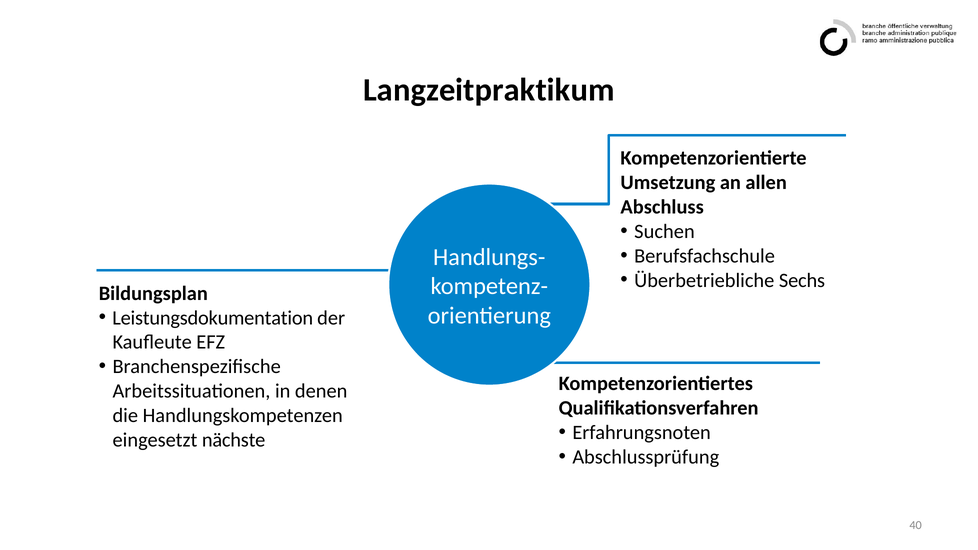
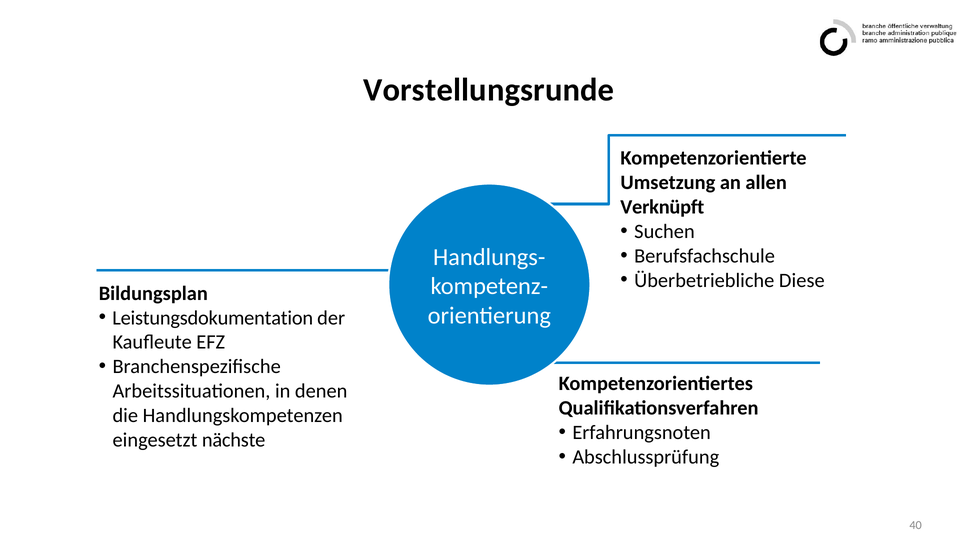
Langzeitpraktikum: Langzeitpraktikum -> Vorstellungsrunde (489, 90)
Abschluss: Abschluss -> Verknüpft (662, 207)
Sechs: Sechs -> Diese (802, 280)
